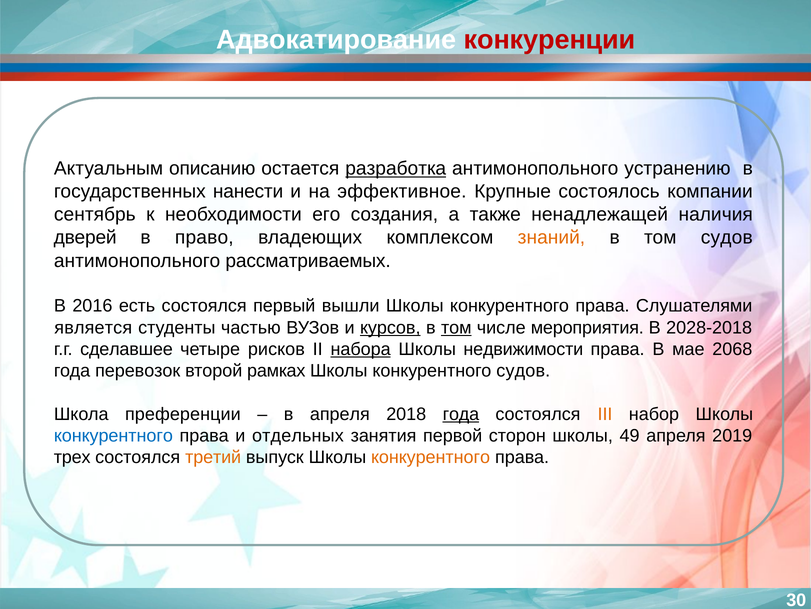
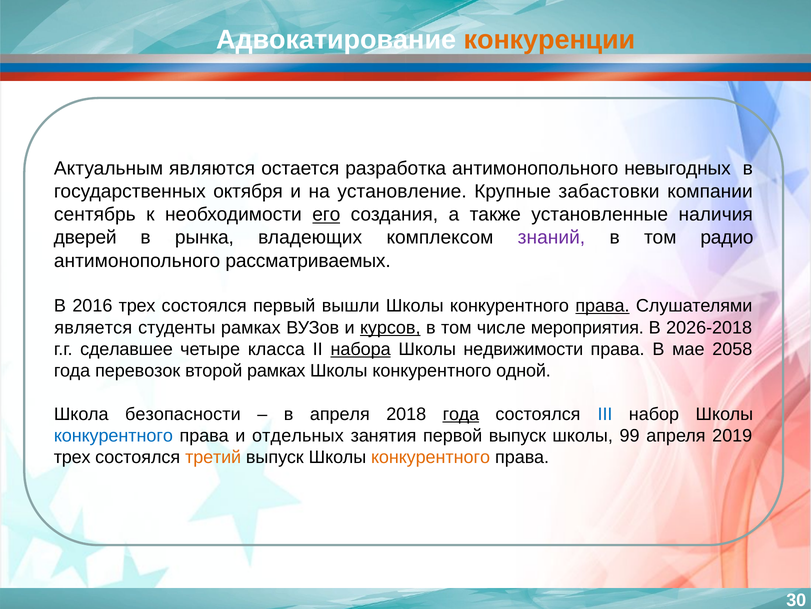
конкуренции colour: red -> orange (550, 40)
описанию: описанию -> являются (212, 168)
разработка underline: present -> none (396, 168)
устранению: устранению -> невыгодных (678, 168)
нанести: нанести -> октября (248, 191)
эффективное: эффективное -> установление (402, 191)
состоялось: состоялось -> забастовки (609, 191)
его underline: none -> present (326, 214)
ненадлежащей: ненадлежащей -> установленные (600, 214)
право: право -> рынка (204, 237)
знаний colour: orange -> purple (551, 237)
том судов: судов -> радио (727, 237)
2016 есть: есть -> трех (137, 306)
права underline: none -> present (602, 306)
студенты частью: частью -> рамках (251, 327)
том underline: present -> none (456, 327)
2028-2018: 2028-2018 -> 2026-2018 (709, 327)
рисков: рисков -> класса (276, 349)
2068: 2068 -> 2058 (732, 349)
конкурентного судов: судов -> одной (523, 370)
преференции: преференции -> безопасности (183, 414)
III colour: orange -> blue (605, 414)
первой сторон: сторон -> выпуск (517, 435)
49: 49 -> 99 (630, 435)
